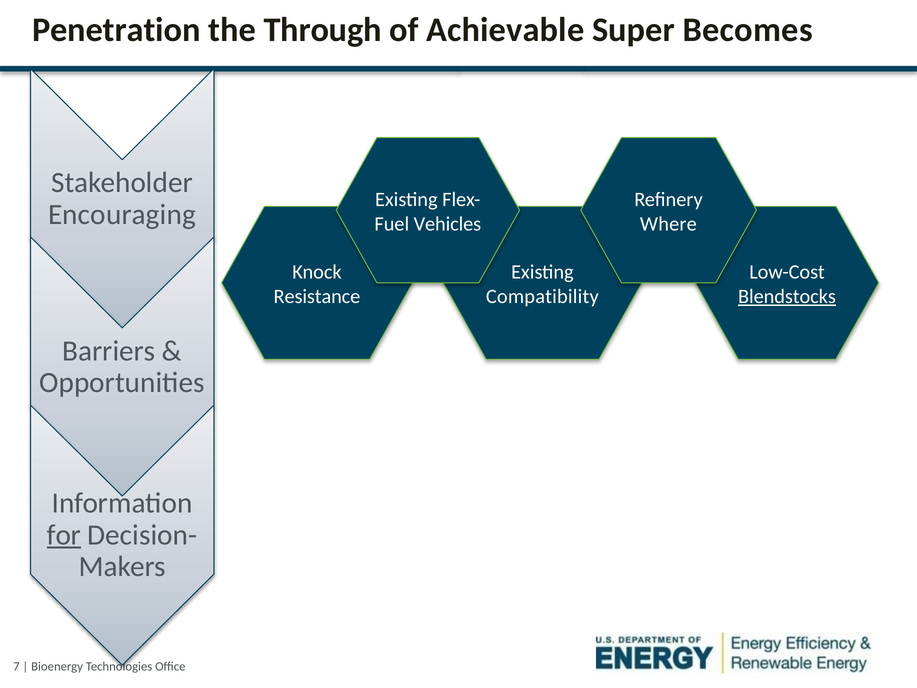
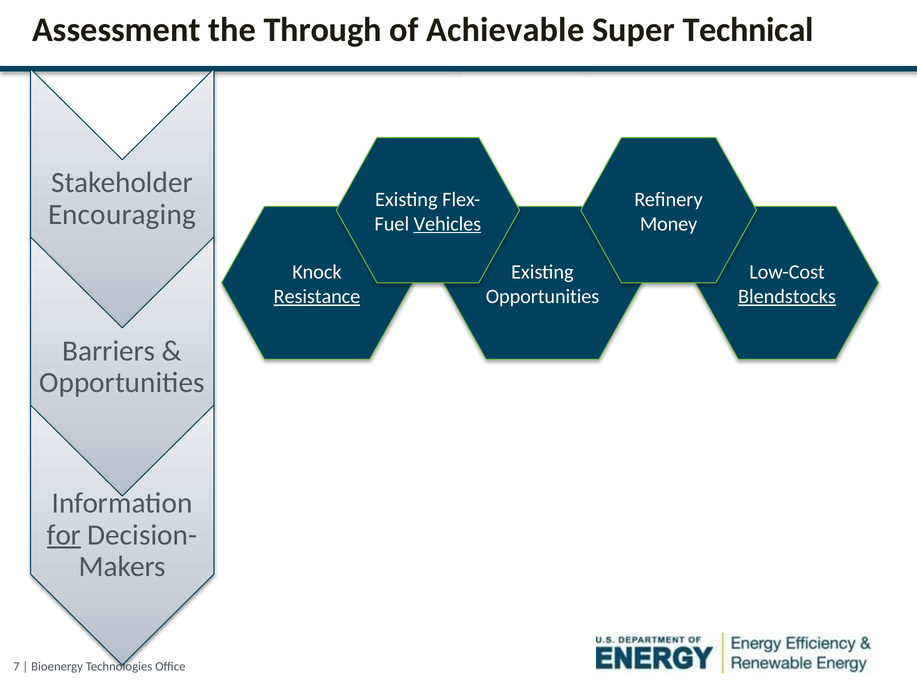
Penetration: Penetration -> Assessment (116, 30)
Becomes: Becomes -> Technical (748, 30)
Vehicles underline: none -> present (447, 224)
Where: Where -> Money (669, 224)
Resistance underline: none -> present (317, 296)
Compatibility: Compatibility -> Opportunities (543, 296)
